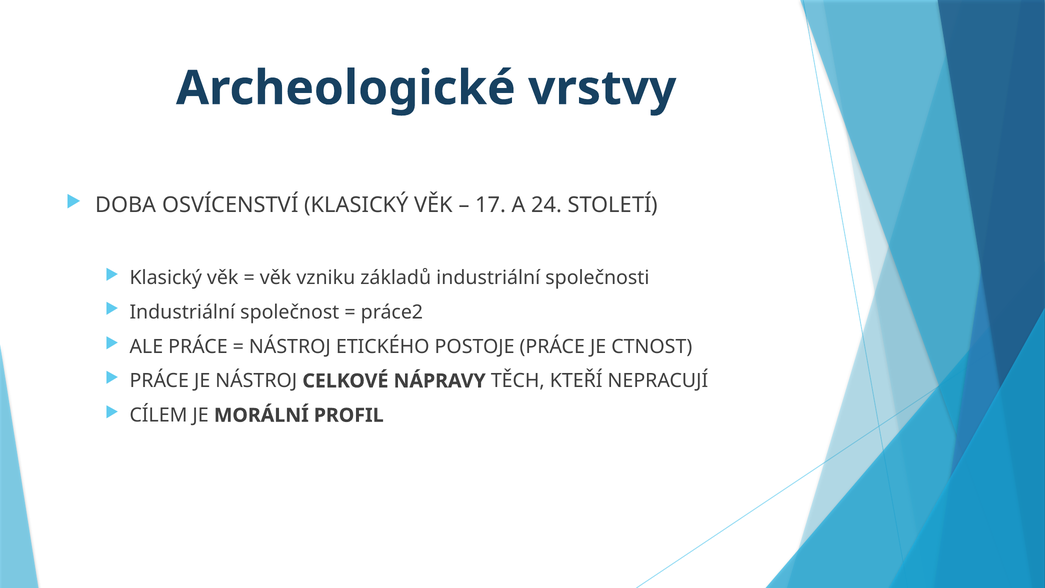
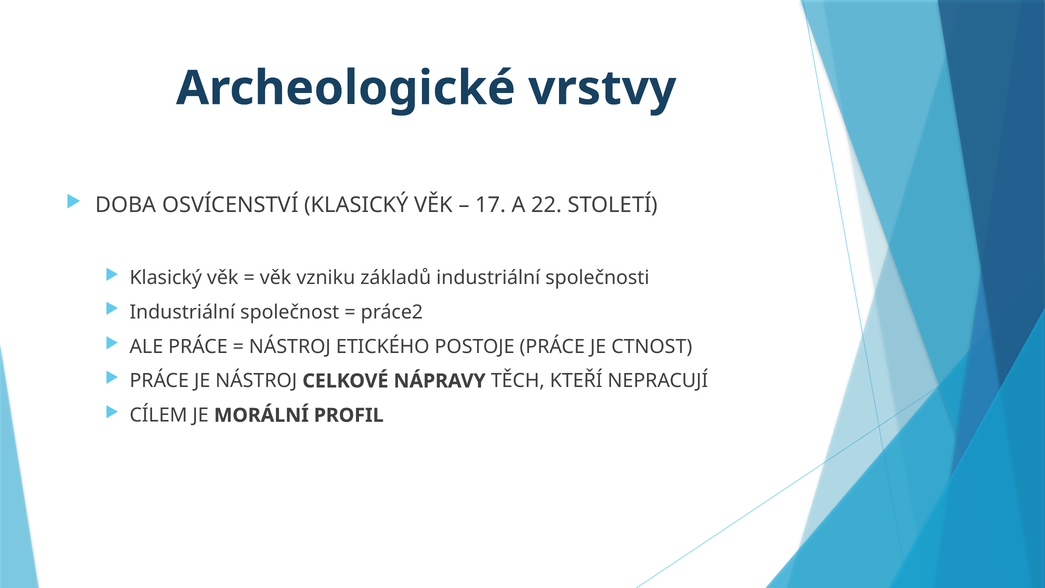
24: 24 -> 22 (547, 205)
